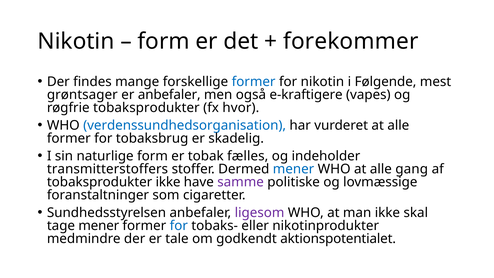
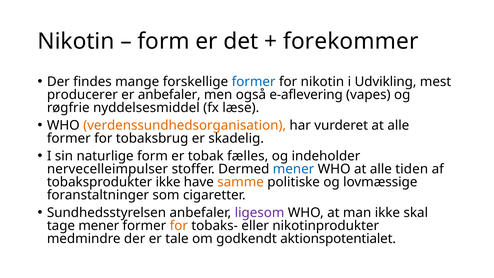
Følgende: Følgende -> Udvikling (386, 82)
grøntsager: grøntsager -> producerer (82, 95)
e-kraftigere: e-kraftigere -> e-aflevering (306, 95)
røgfrie tobaksprodukter: tobaksprodukter -> nyddelsesmiddel (146, 108)
hvor: hvor -> læse (241, 108)
verdenssundhedsorganisation colour: blue -> orange (185, 125)
transmitterstoffers: transmitterstoffers -> nervecelleimpulser (108, 169)
gang: gang -> tiden (412, 169)
samme colour: purple -> orange (241, 182)
for colour: blue -> orange (179, 226)
